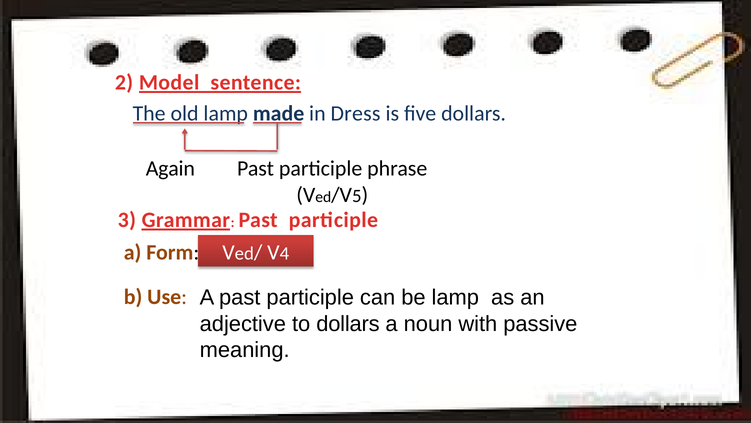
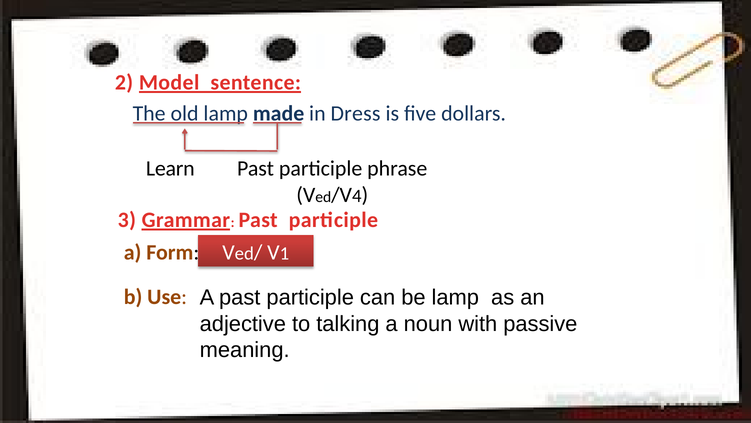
Again: Again -> Learn (170, 168)
5: 5 -> 4 (357, 196)
4: 4 -> 1 (284, 253)
to dollars: dollars -> talking (348, 323)
